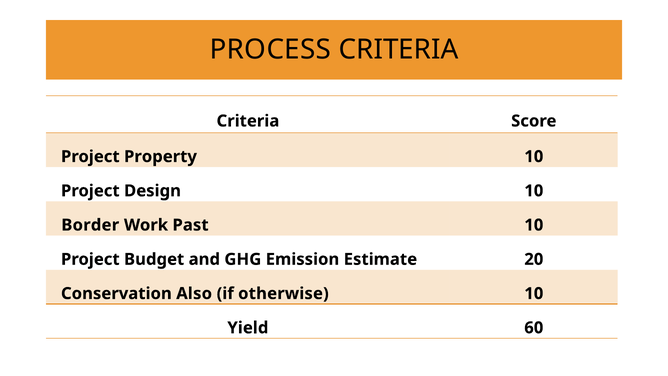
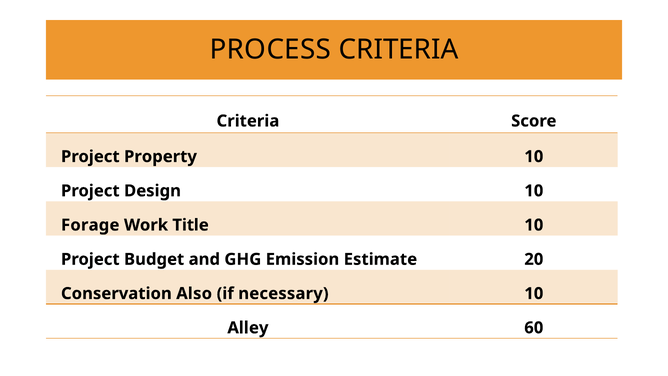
Border: Border -> Forage (90, 225)
Past: Past -> Title (191, 225)
otherwise: otherwise -> necessary (283, 293)
Yield: Yield -> Alley (248, 328)
